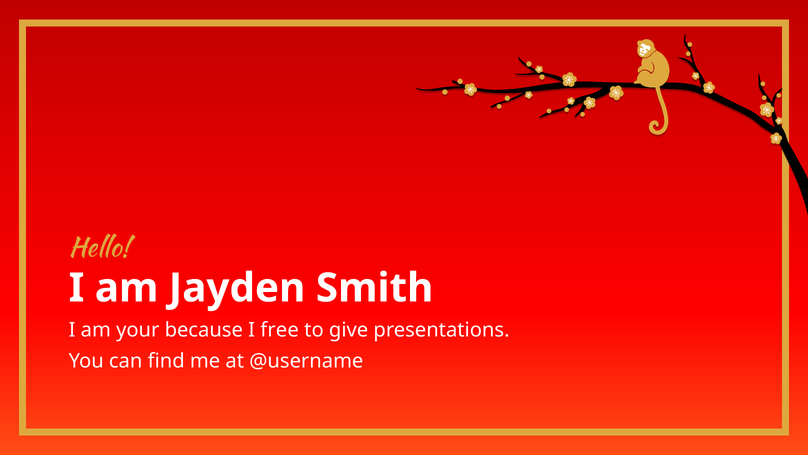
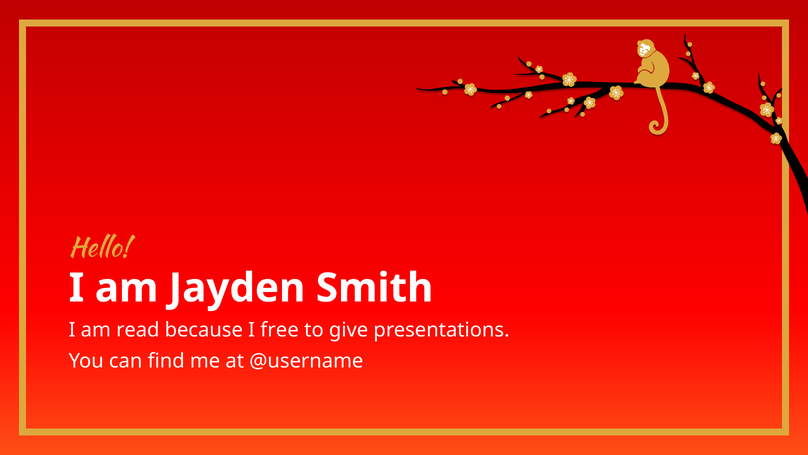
your: your -> read (138, 329)
